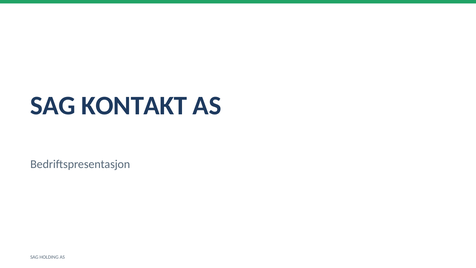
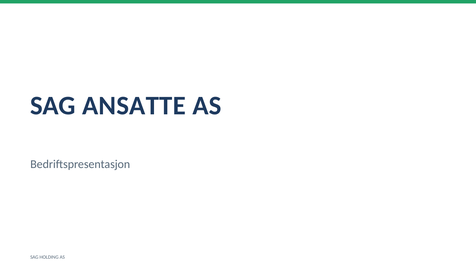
KONTAKT: KONTAKT -> ANSATTE (134, 106)
